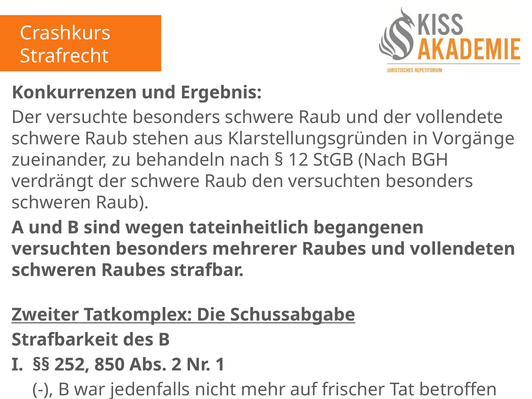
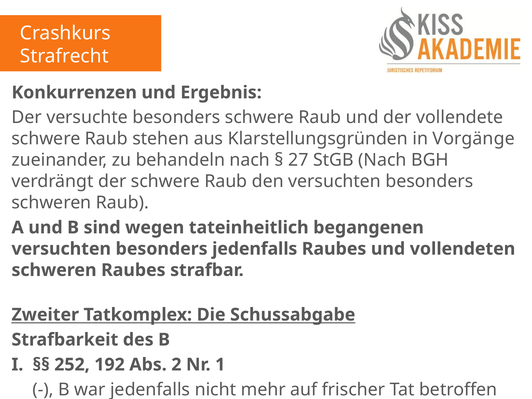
12: 12 -> 27 (298, 160)
besonders mehrerer: mehrerer -> jedenfalls (255, 249)
850: 850 -> 192 (110, 365)
